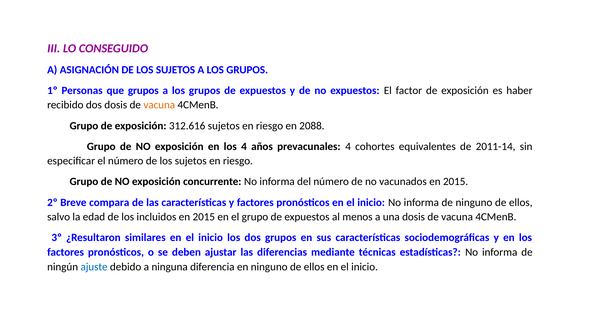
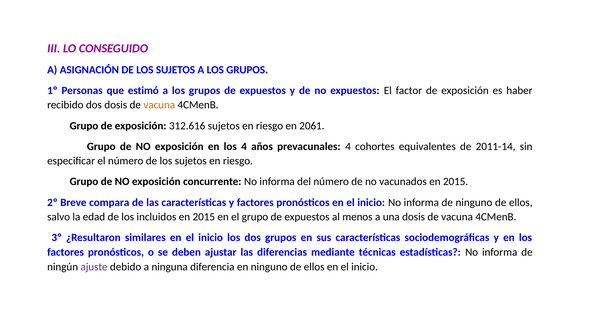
que grupos: grupos -> estimó (143, 91)
2088: 2088 -> 2061 (312, 126)
ajuste colour: blue -> purple (94, 267)
